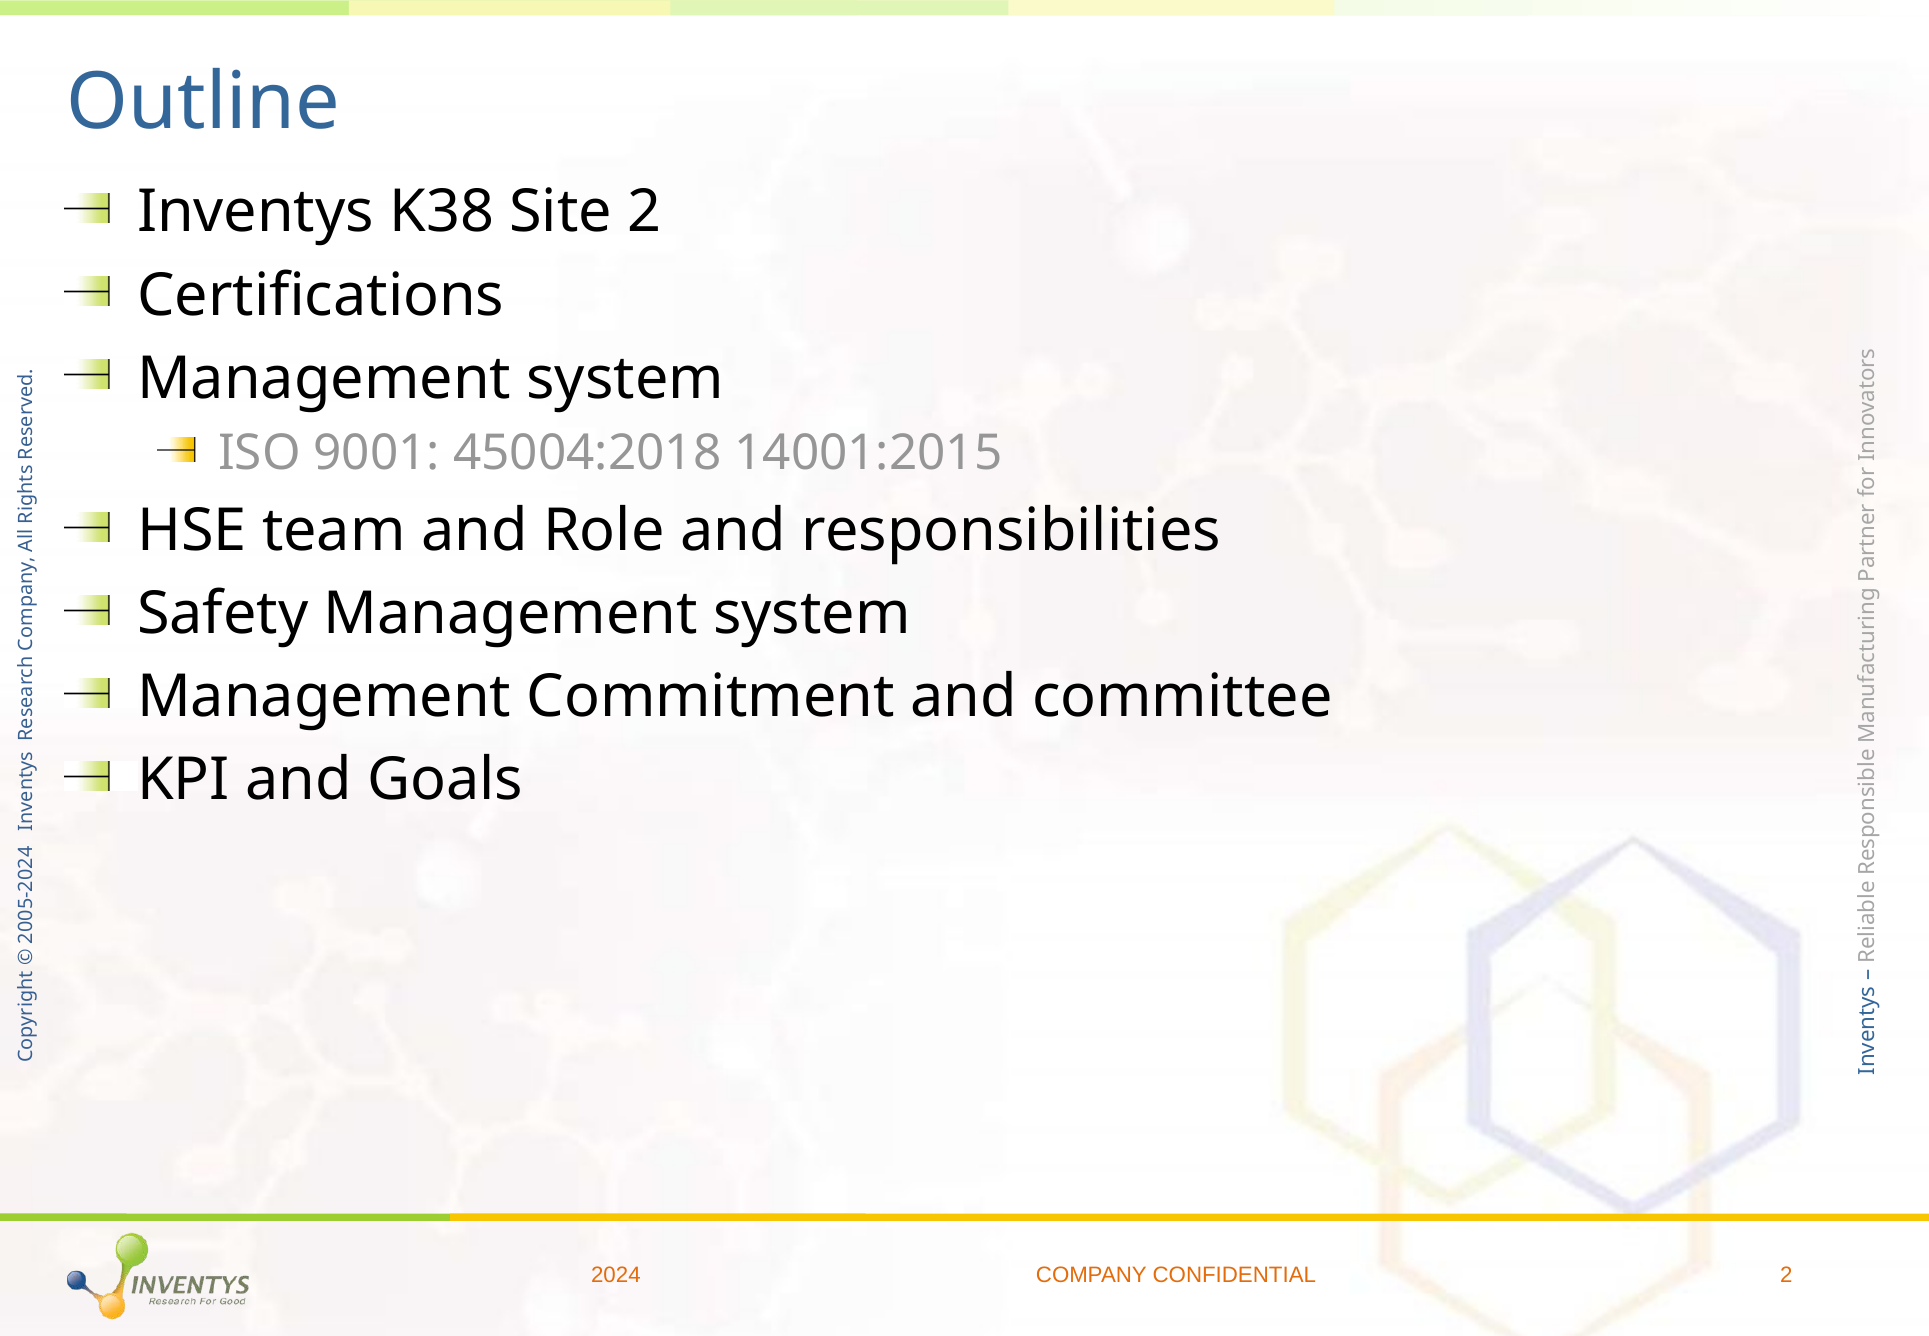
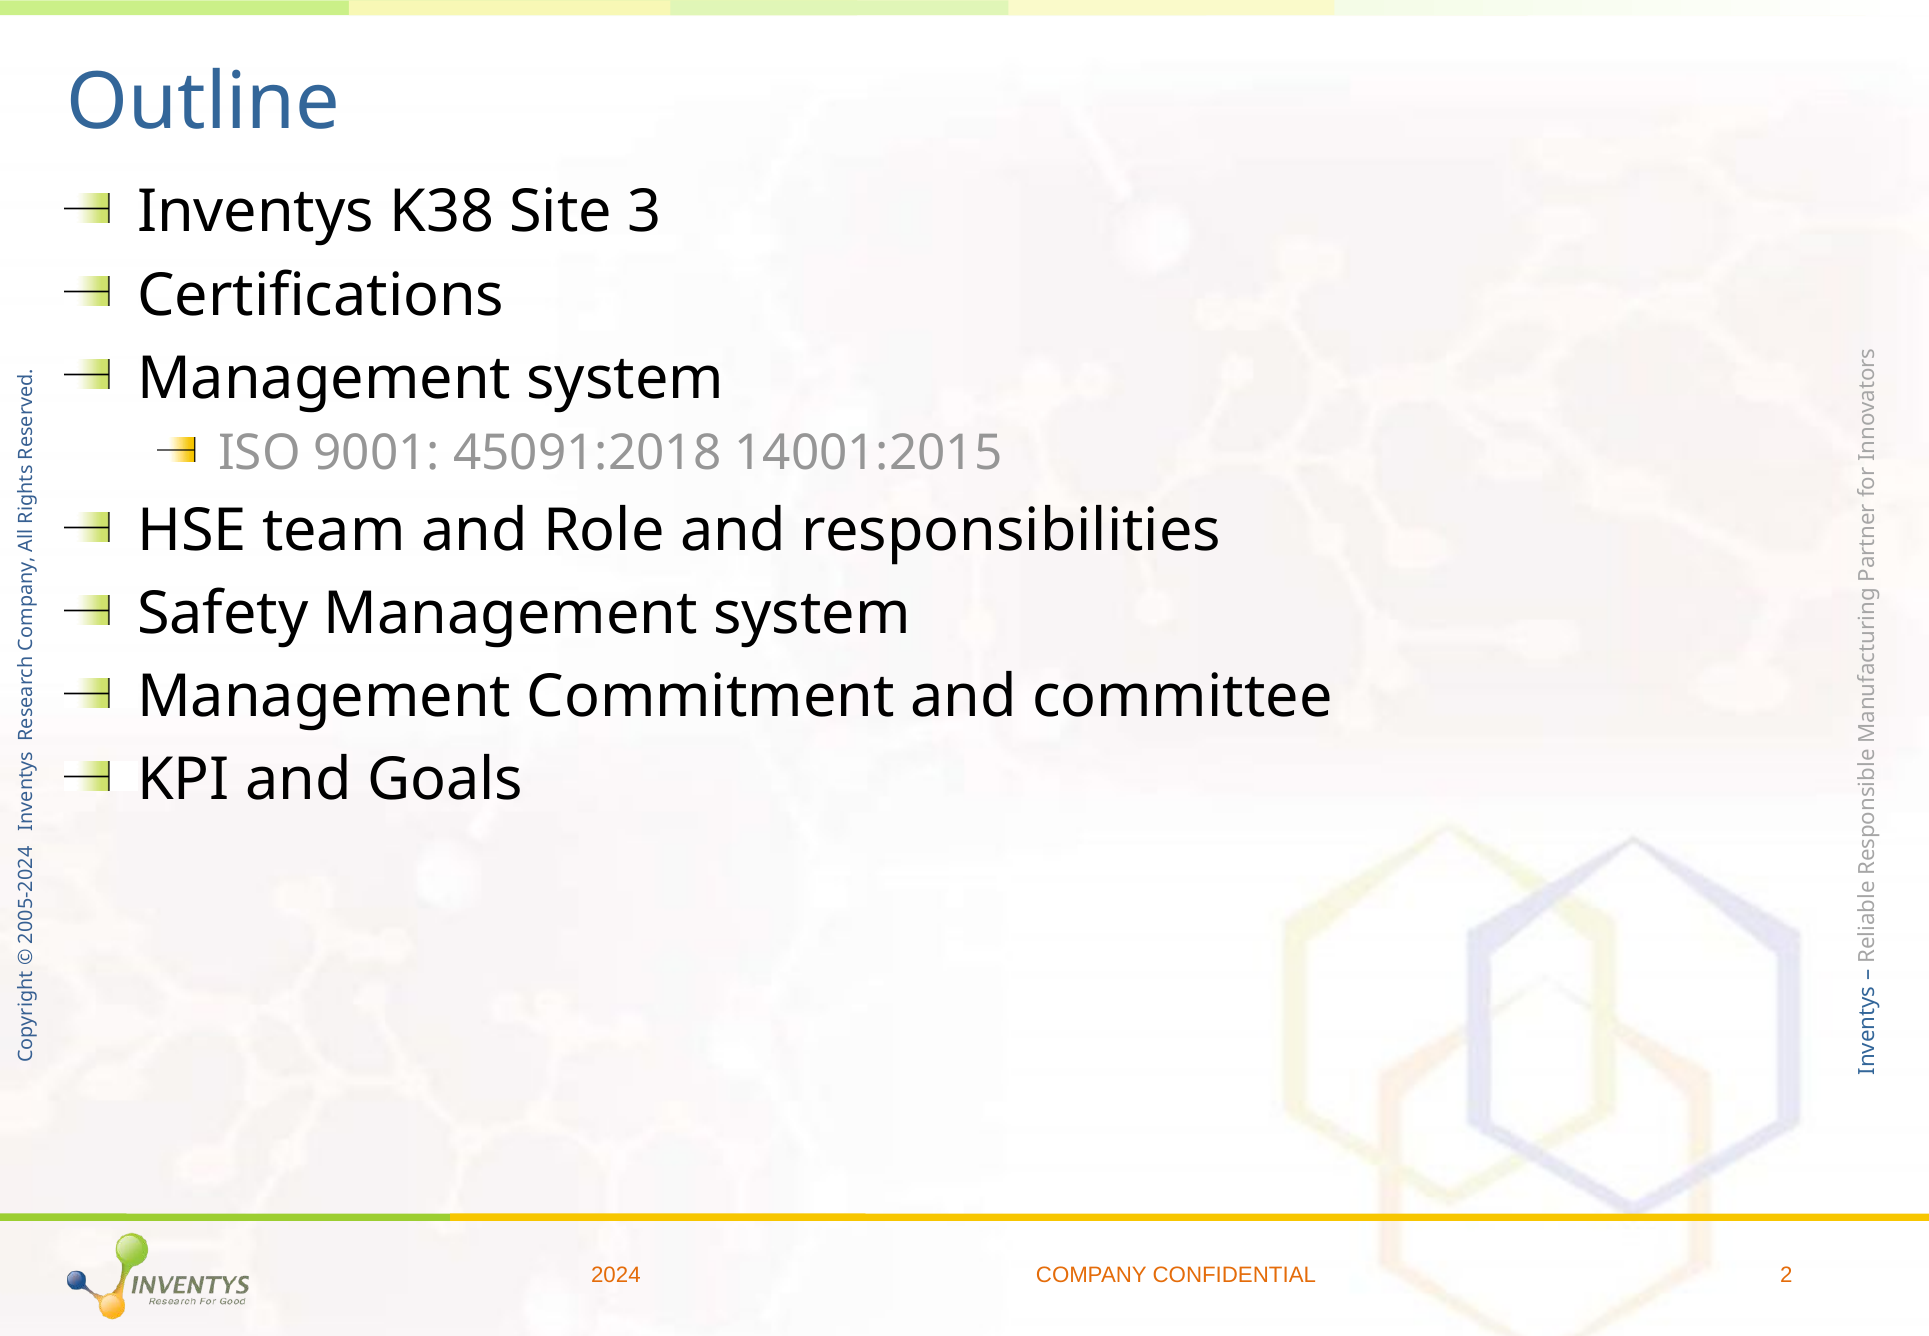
Site 2: 2 -> 3 (645, 212)
45004:2018: 45004:2018 -> 45091:2018 (587, 453)
